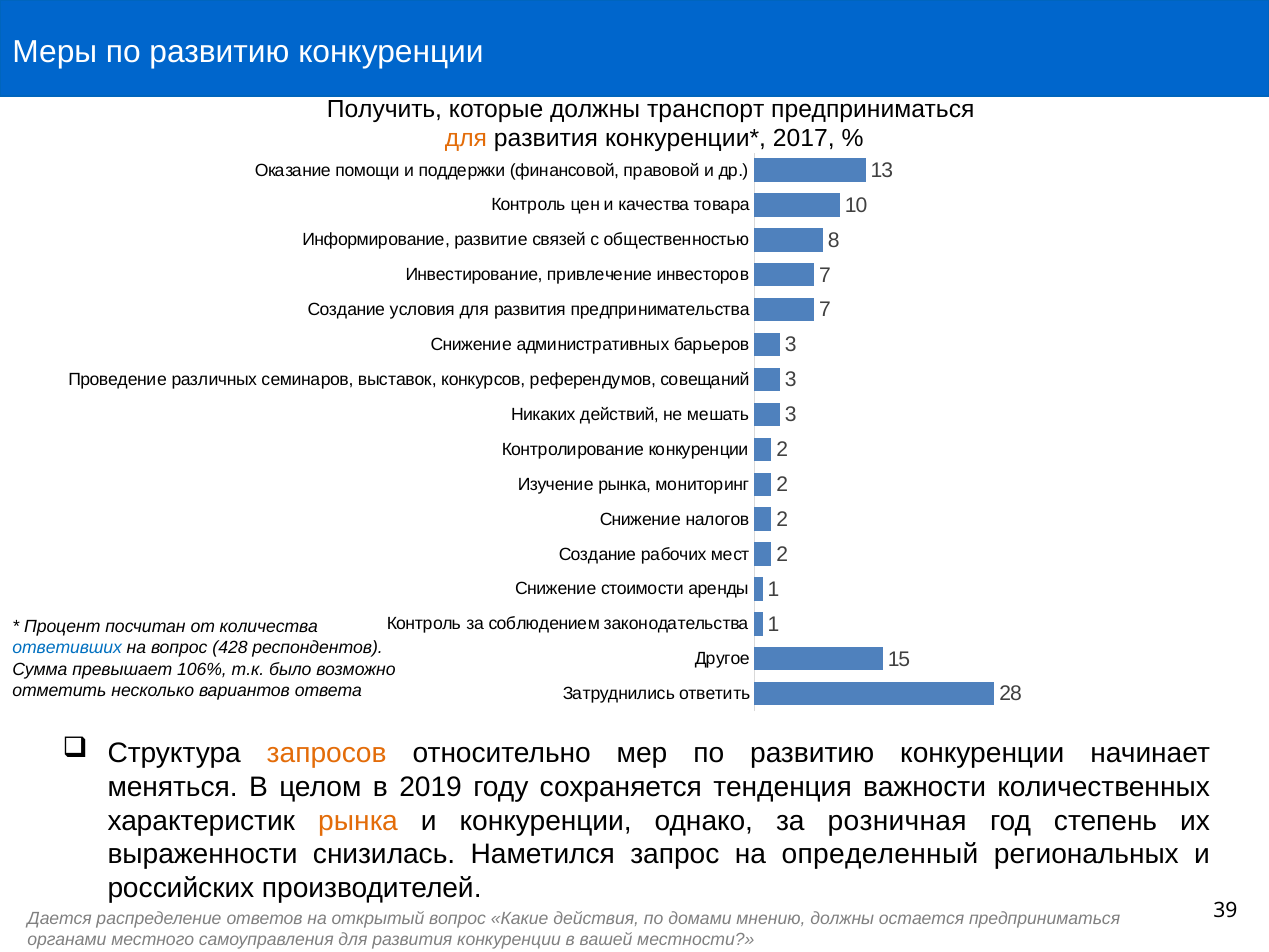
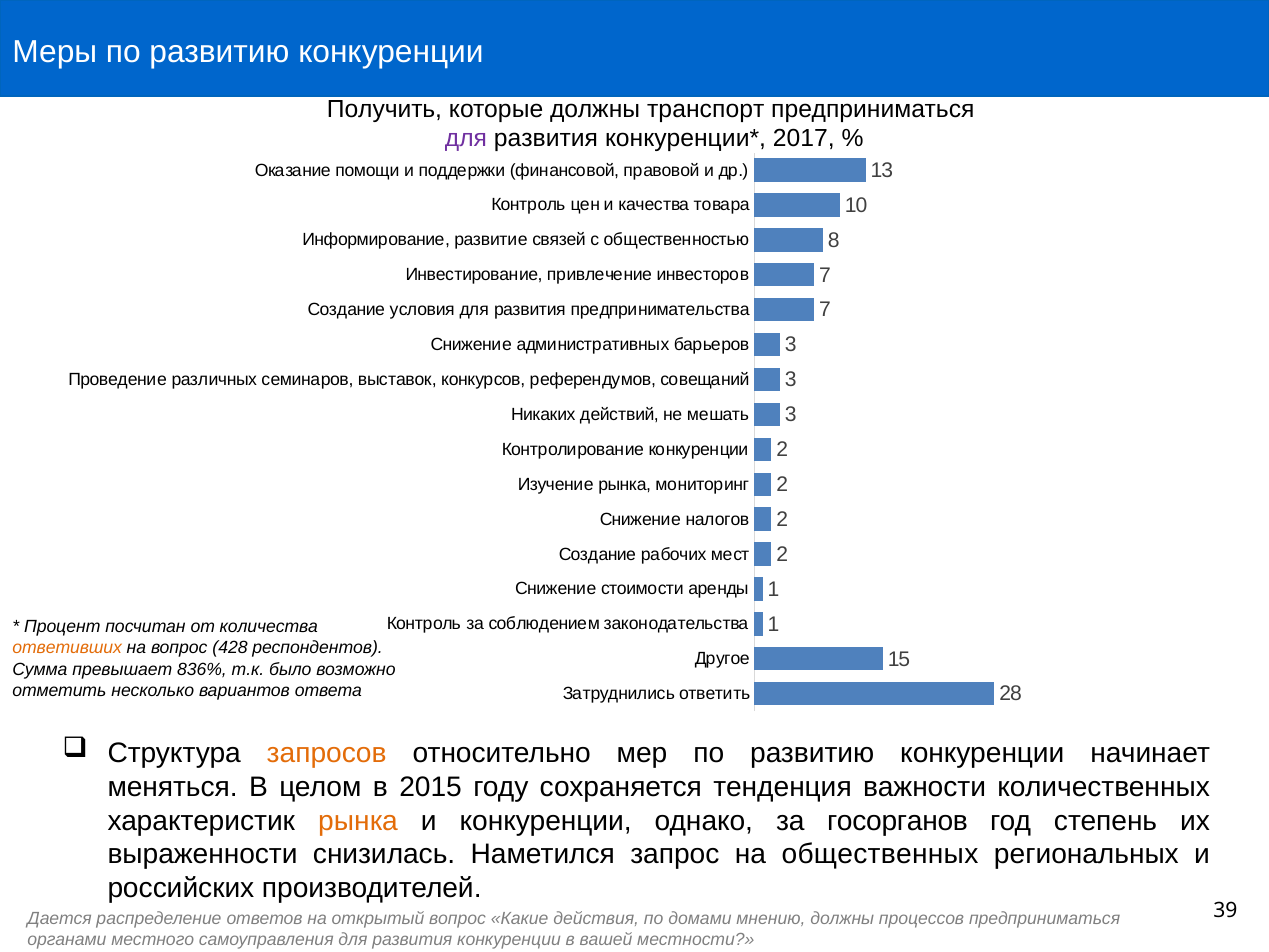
для colour: orange -> purple (466, 138)
ответивших colour: blue -> orange (67, 648)
106%: 106% -> 836% (202, 669)
2019: 2019 -> 2015 (431, 787)
розничная: розничная -> госорганов (897, 821)
определенный: определенный -> общественных (880, 854)
остается: остается -> процессов (922, 918)
